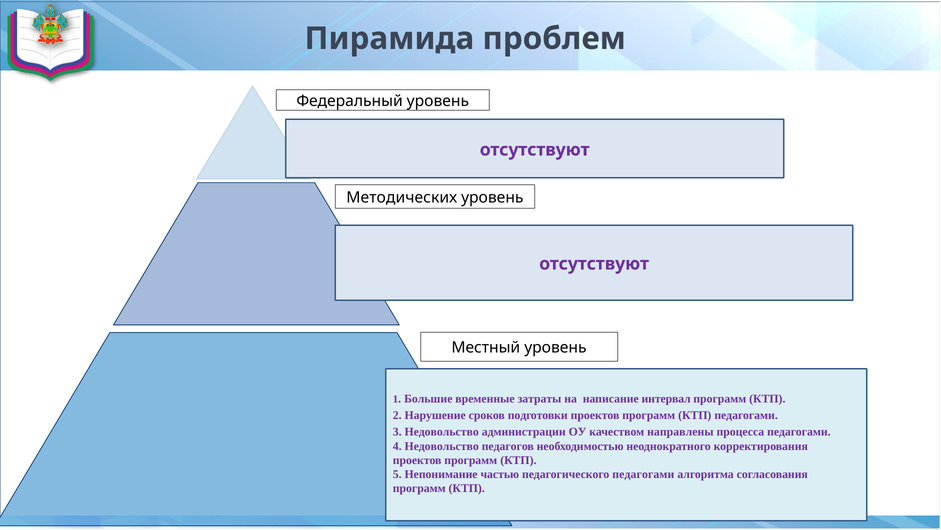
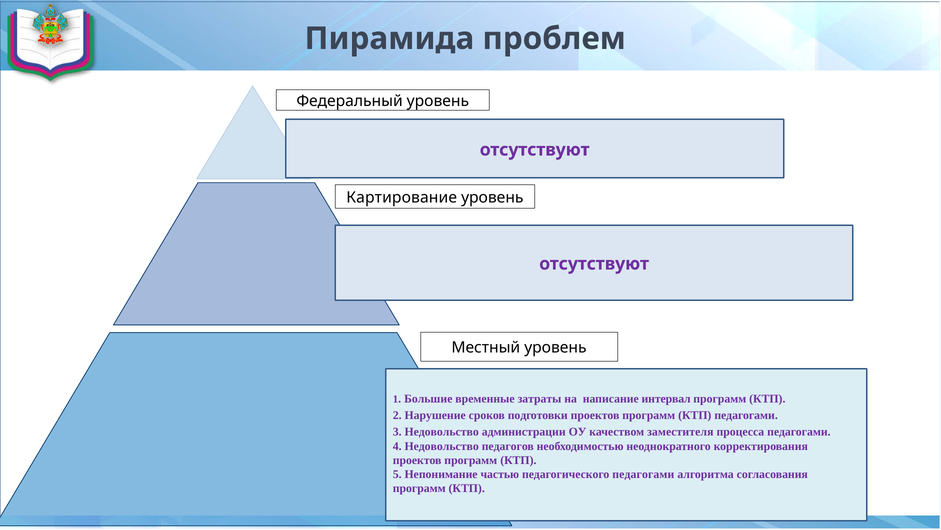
Методических: Методических -> Картирование (402, 197)
направлены: направлены -> заместителя (680, 431)
